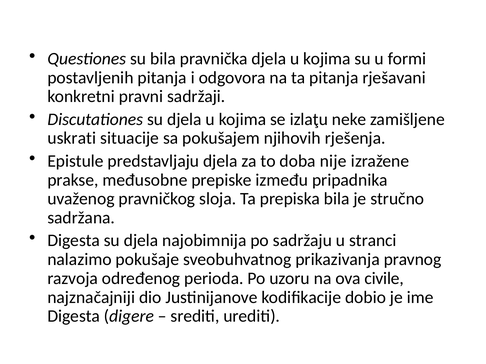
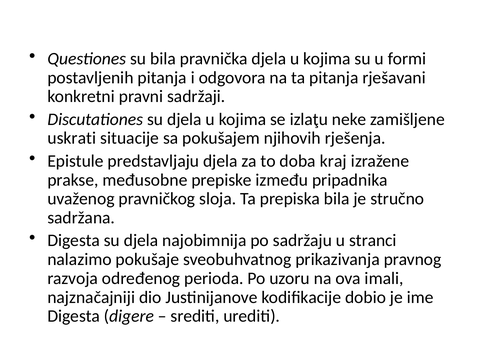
nije: nije -> kraj (333, 161)
civile: civile -> imali (384, 279)
